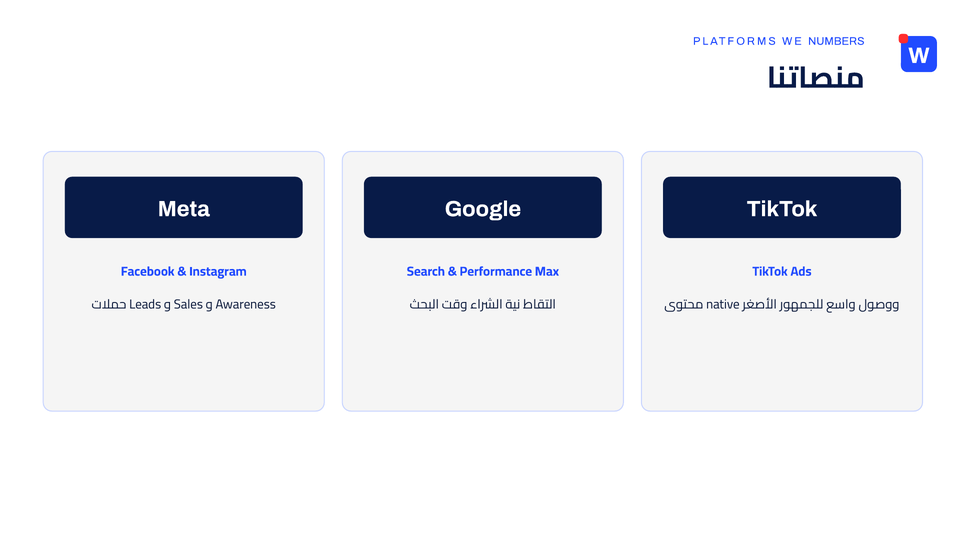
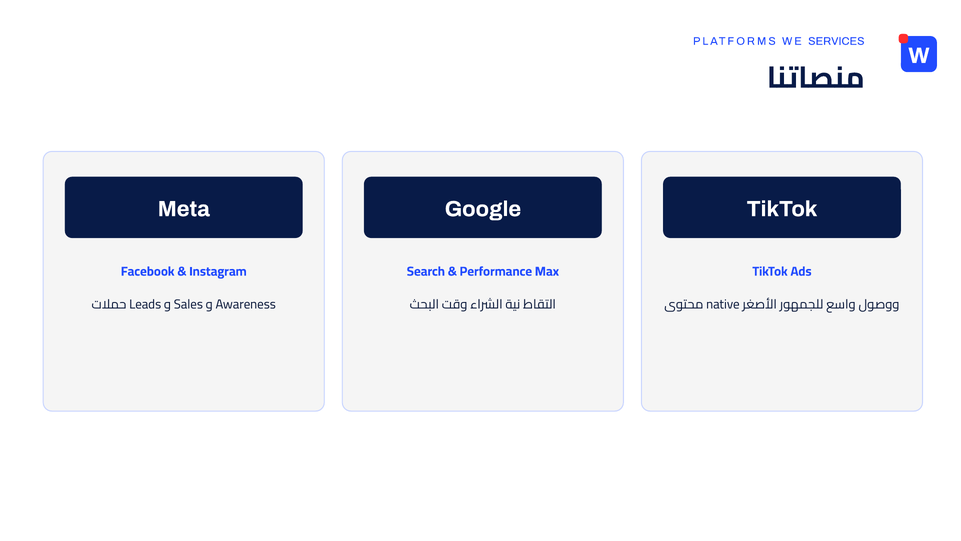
NUMBERS: NUMBERS -> SERVICES (836, 41)
